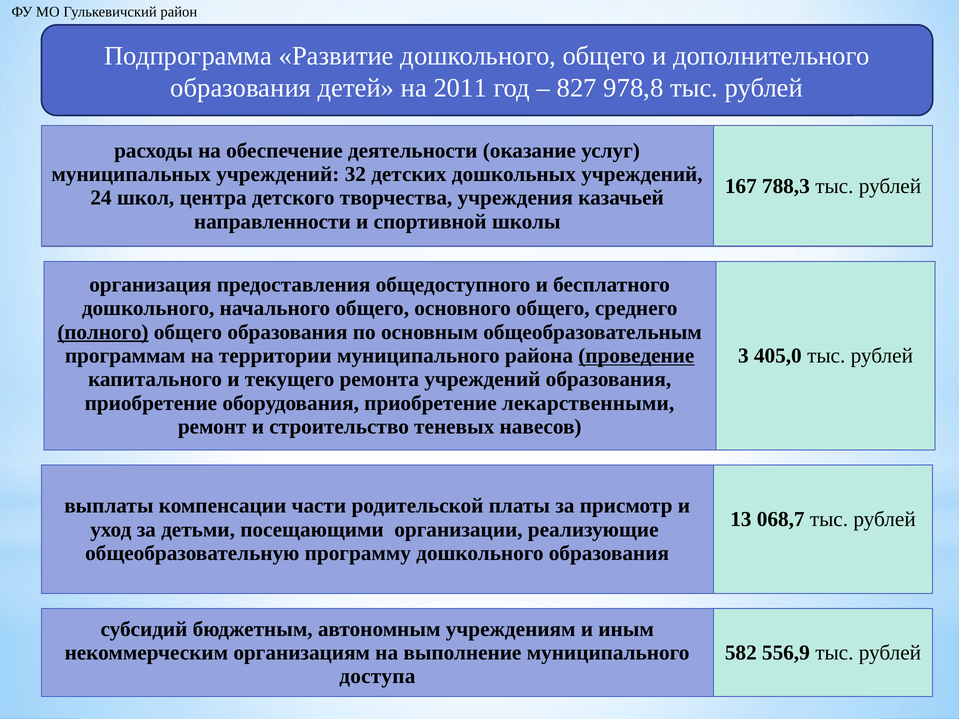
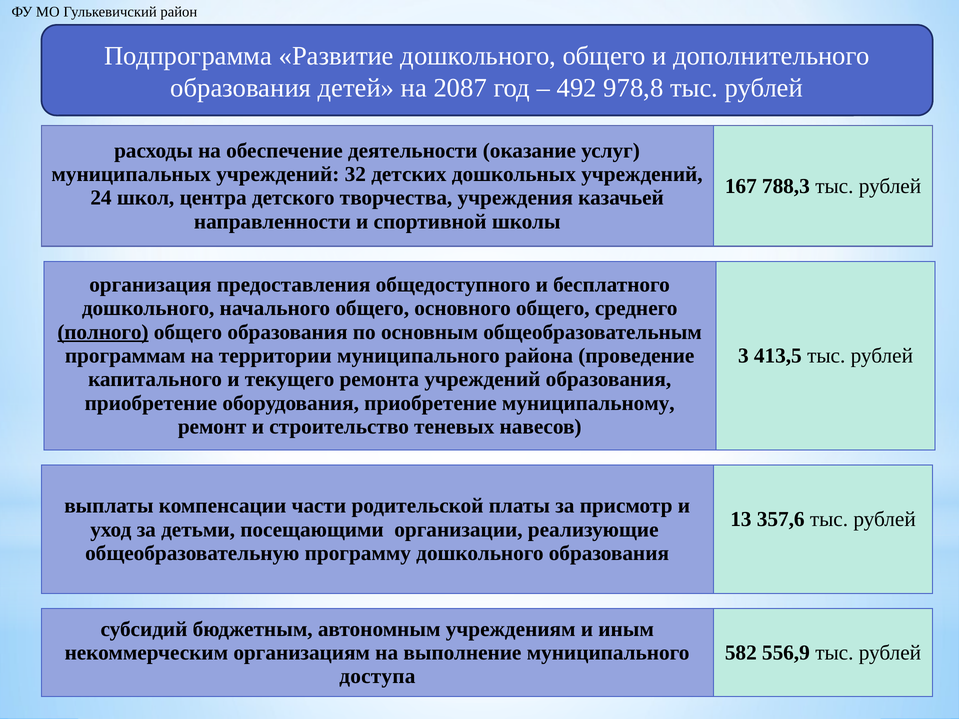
2011: 2011 -> 2087 (460, 88)
827: 827 -> 492 (577, 88)
проведение underline: present -> none (636, 356)
405,0: 405,0 -> 413,5 (778, 356)
лекарственными: лекарственными -> муниципальному (588, 403)
068,7: 068,7 -> 357,6 (781, 519)
